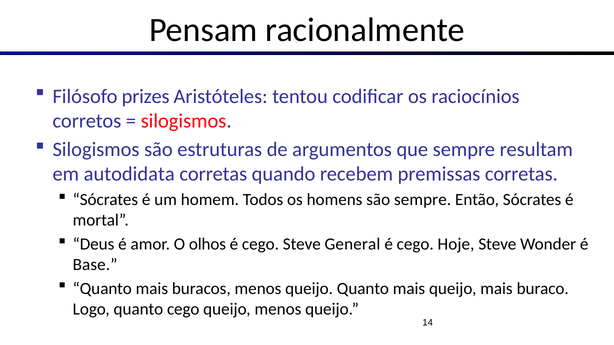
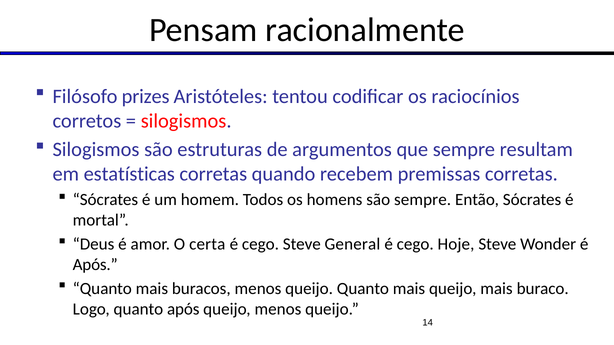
autodidata: autodidata -> estatísticas (129, 174)
olhos: olhos -> certa (207, 244)
Base: Base -> Após (95, 265)
quanto cego: cego -> após (183, 309)
